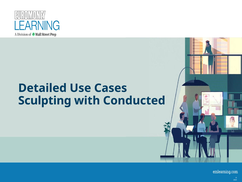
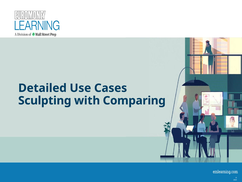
Conducted: Conducted -> Comparing (134, 100)
